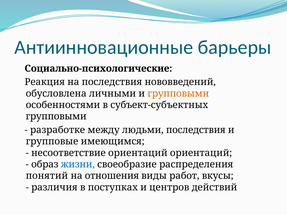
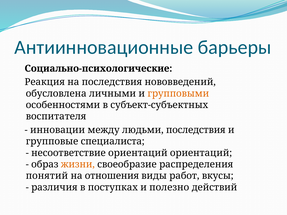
групповыми: групповыми -> воспитателя (56, 117)
разработке: разработке -> инновации (58, 130)
имеющимся: имеющимся -> специалиста (113, 142)
жизни colour: blue -> orange (78, 165)
центров: центров -> полезно (169, 188)
